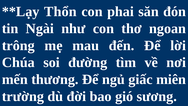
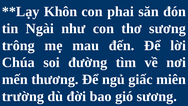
Thổn: Thổn -> Khôn (61, 12)
thơ ngoan: ngoan -> sương (168, 28)
